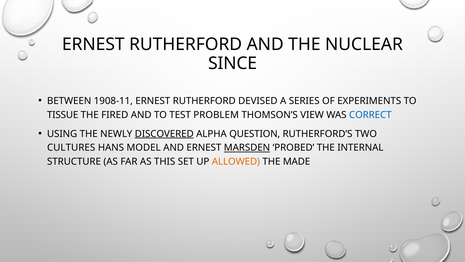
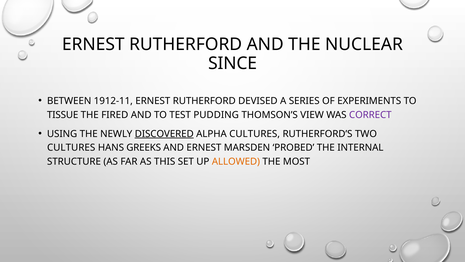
1908-11: 1908-11 -> 1912-11 (113, 101)
PROBLEM: PROBLEM -> PUDDING (216, 115)
CORRECT colour: blue -> purple (370, 115)
ALPHA QUESTION: QUESTION -> CULTURES (255, 134)
MODEL: MODEL -> GREEKS (144, 148)
MARSDEN underline: present -> none (247, 148)
MADE: MADE -> MOST (297, 161)
